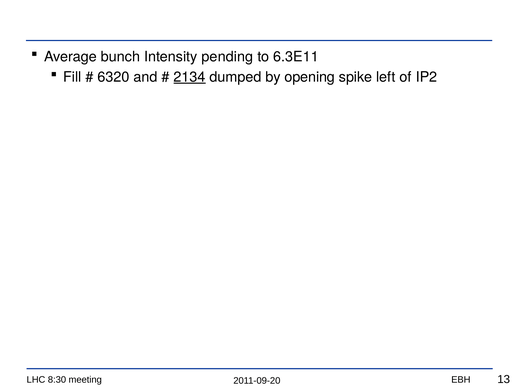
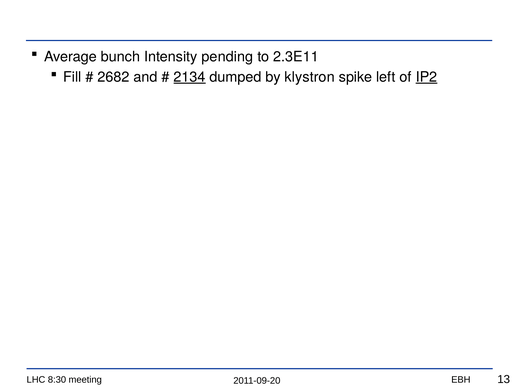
6.3E11: 6.3E11 -> 2.3E11 (296, 57)
6320: 6320 -> 2682 (113, 77)
opening: opening -> klystron (310, 77)
IP2 underline: none -> present (426, 77)
